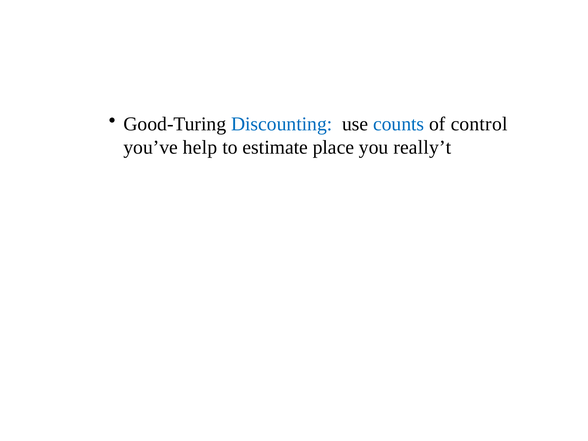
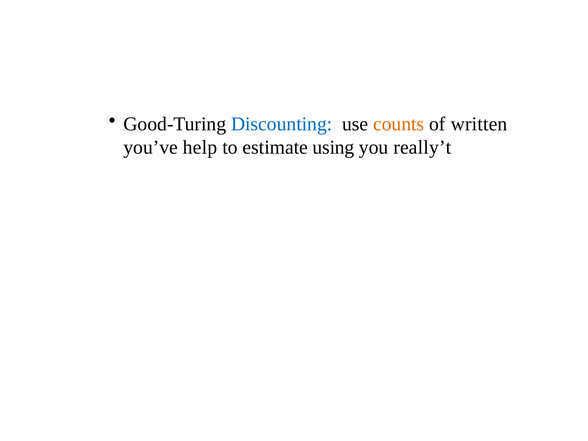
counts colour: blue -> orange (399, 124)
control: control -> written (479, 124)
place: place -> using (333, 147)
